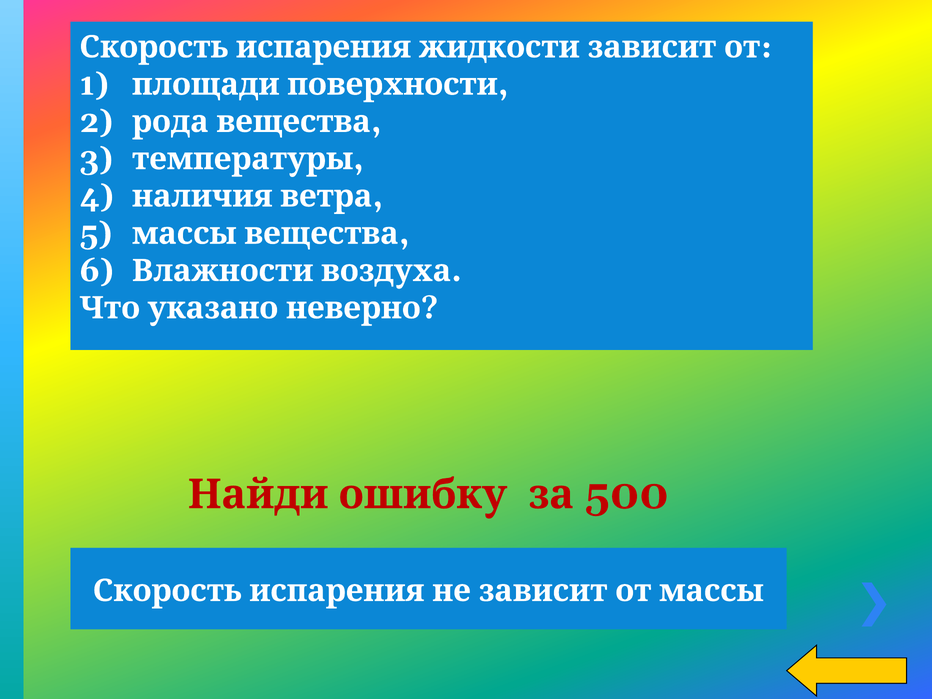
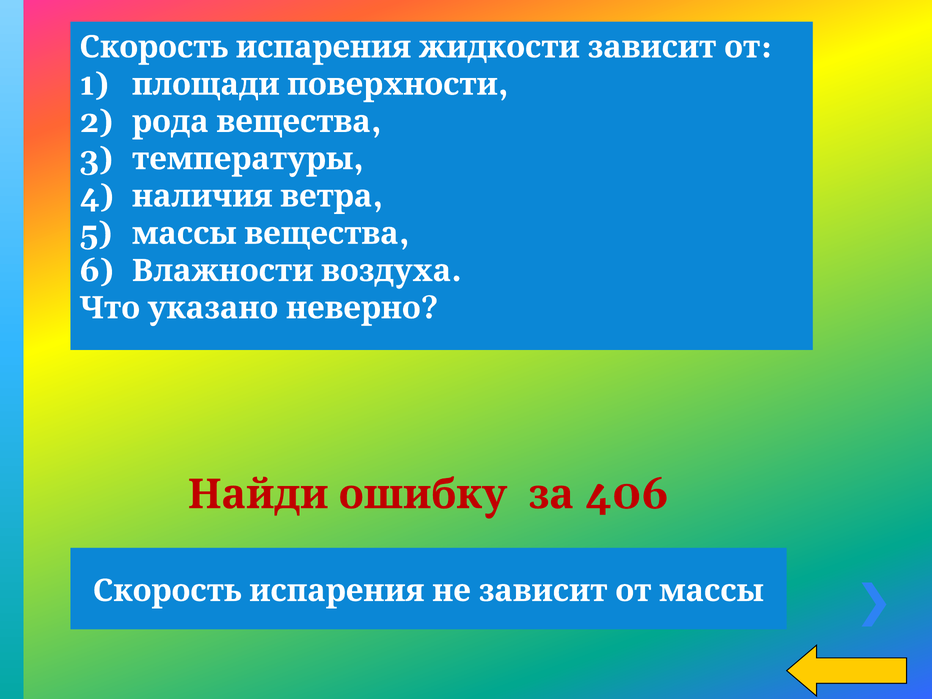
500: 500 -> 406 (627, 495)
